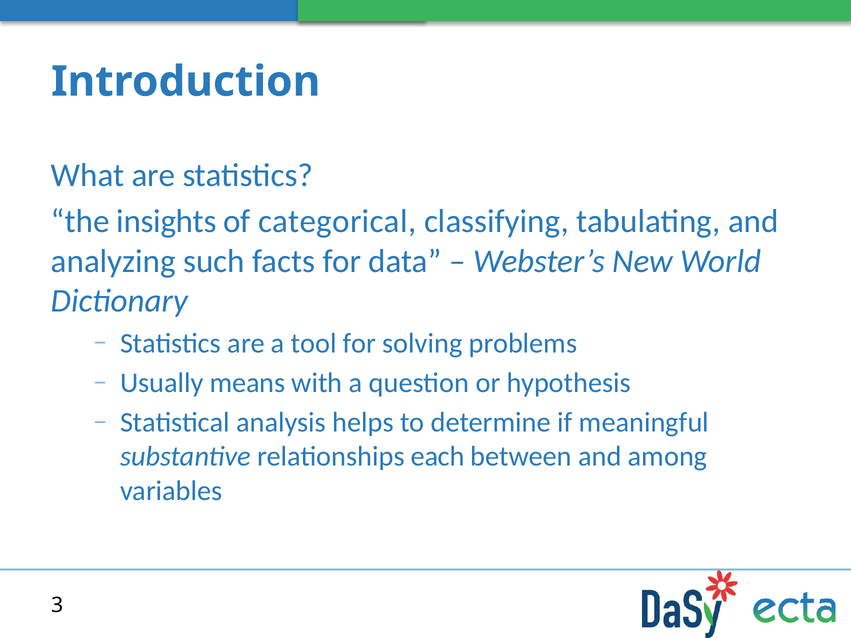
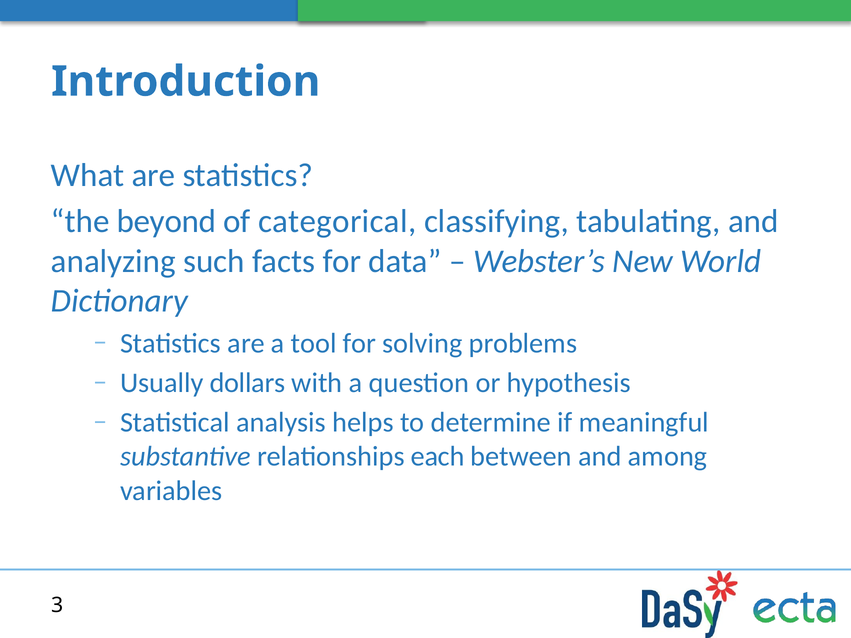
insights: insights -> beyond (166, 222)
means: means -> dollars (248, 383)
